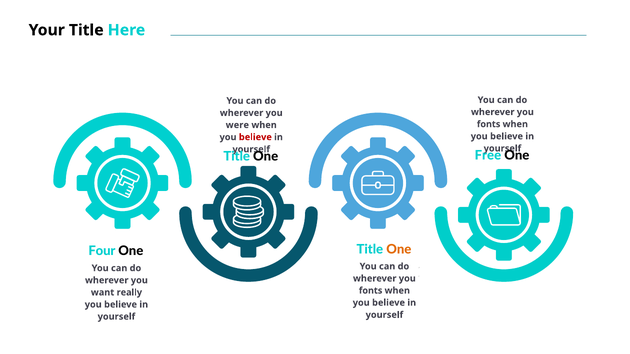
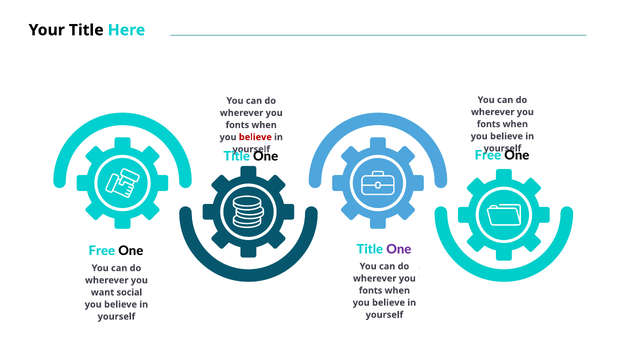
were: were -> fonts (237, 125)
One colour: orange -> purple (399, 250)
Four: Four -> Free (102, 251)
really: really -> social (129, 293)
